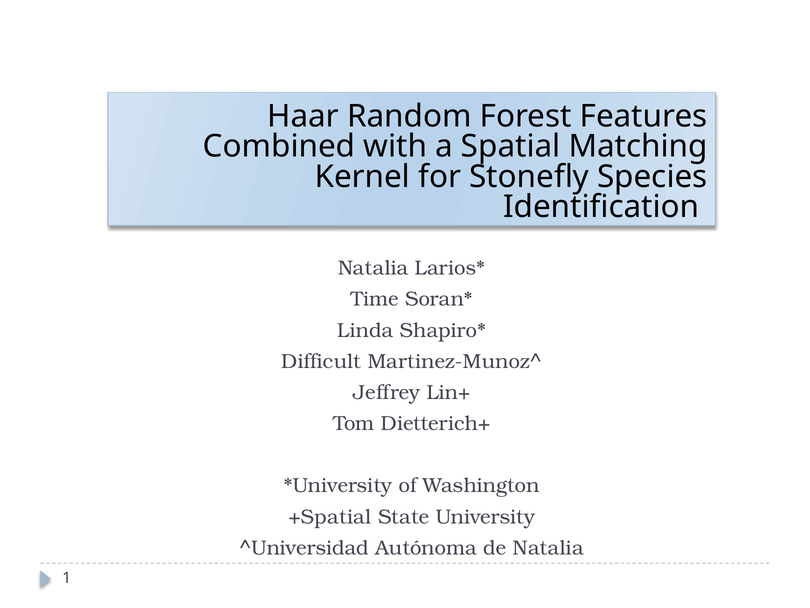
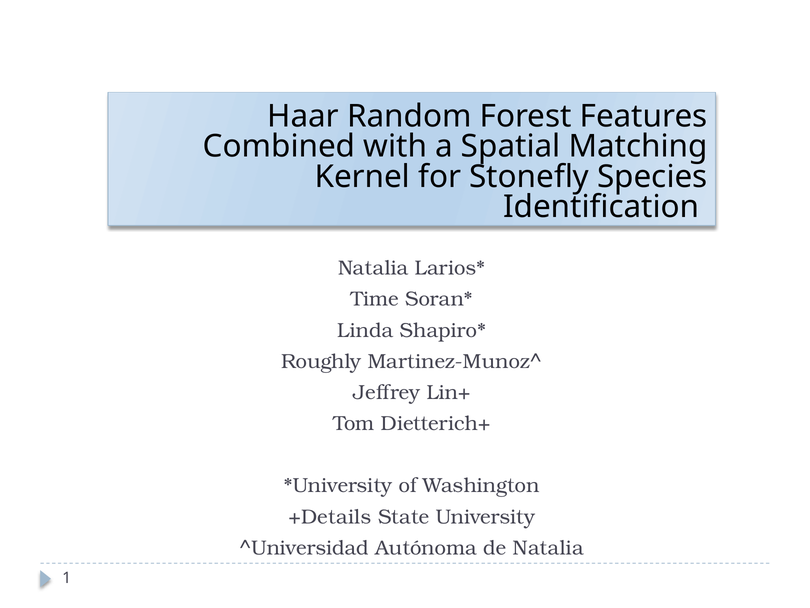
Difficult: Difficult -> Roughly (321, 361)
+Spatial: +Spatial -> +Details (330, 516)
